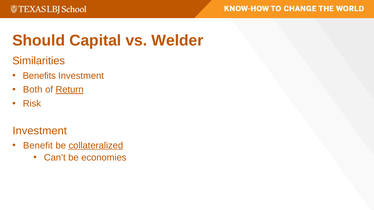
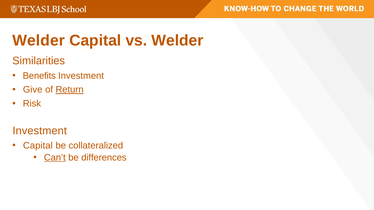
Should: Should -> Welder (39, 41)
Both: Both -> Give (33, 90)
Benefit: Benefit -> Capital (38, 146)
collateralized underline: present -> none (96, 146)
Can’t underline: none -> present (55, 158)
economies: economies -> differences (104, 158)
